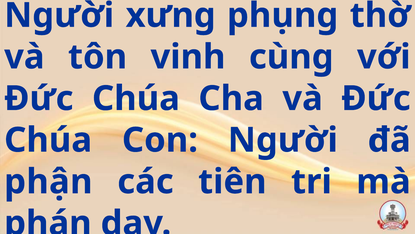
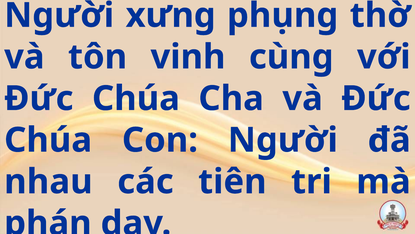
phận: phận -> nhau (48, 181)
